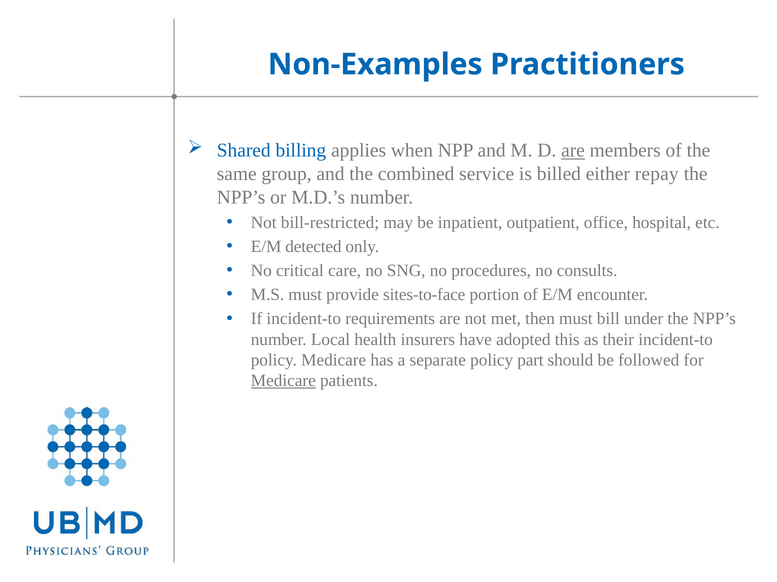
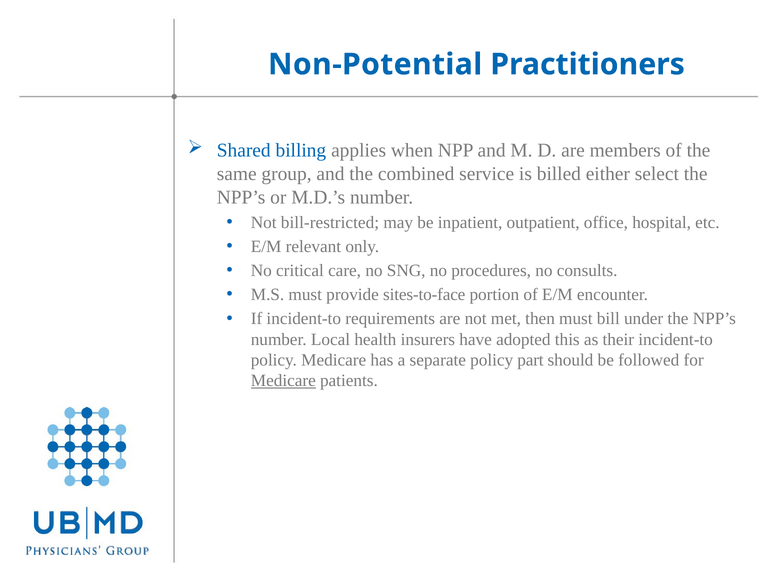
Non-Examples: Non-Examples -> Non-Potential (375, 64)
are underline: present -> none (573, 151)
repay: repay -> select (657, 174)
detected: detected -> relevant (313, 247)
